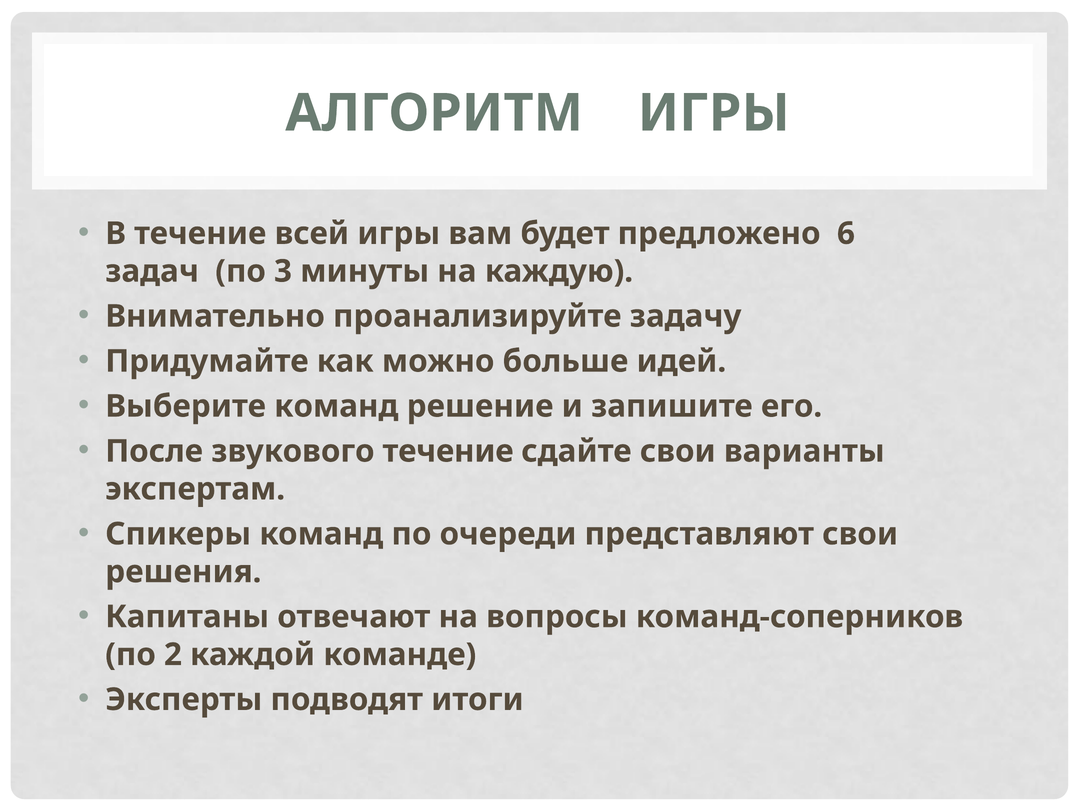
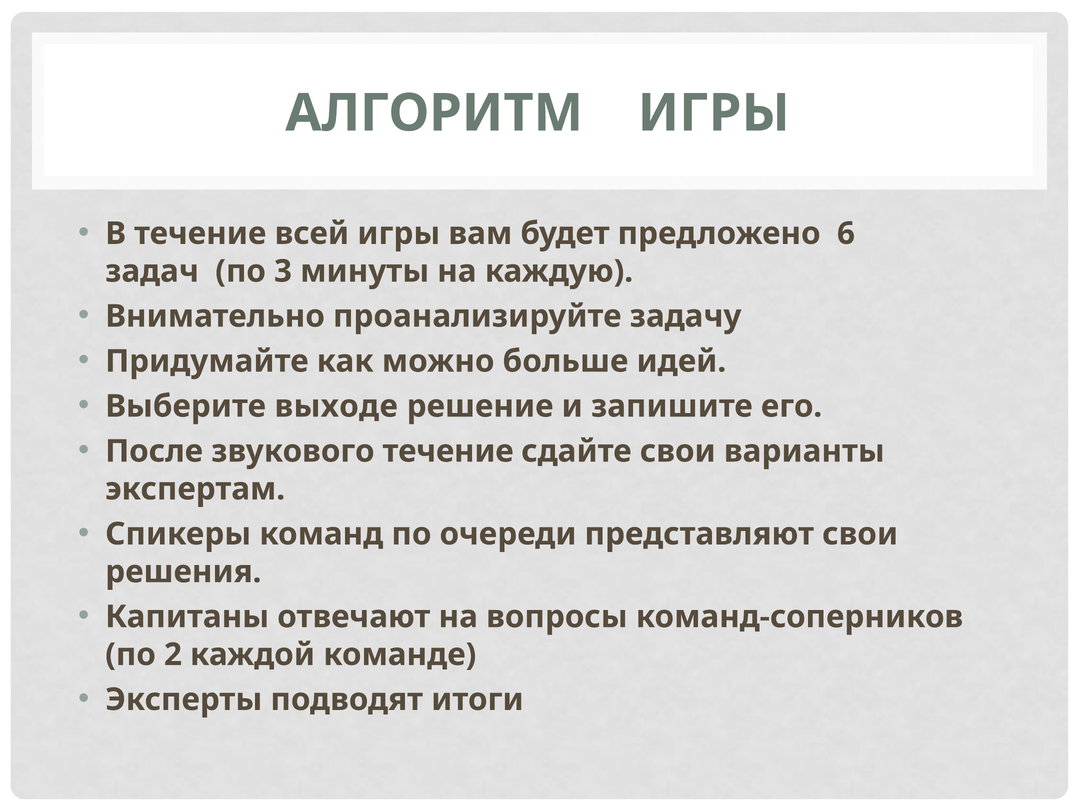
Выберите команд: команд -> выходе (336, 406)
